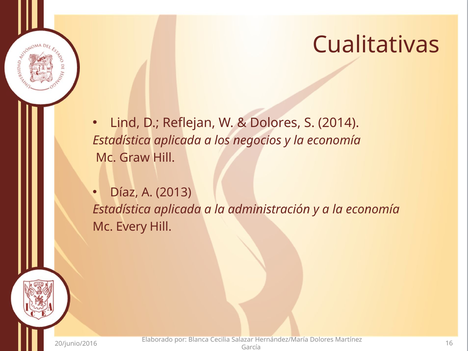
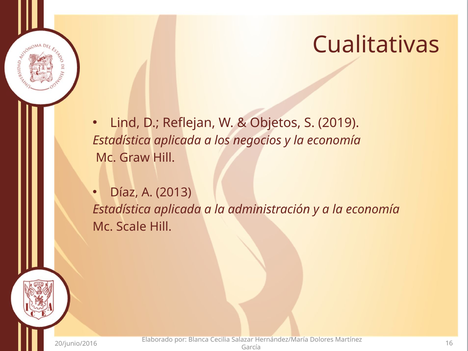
Dolores: Dolores -> Objetos (275, 123)
2014: 2014 -> 2019 (339, 123)
Every: Every -> Scale (131, 227)
